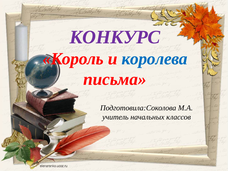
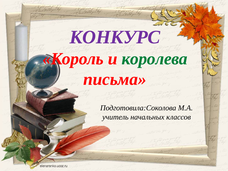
королева colour: blue -> green (155, 59)
